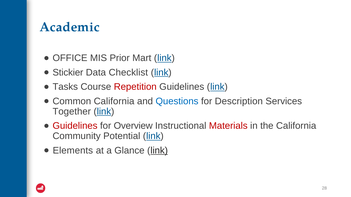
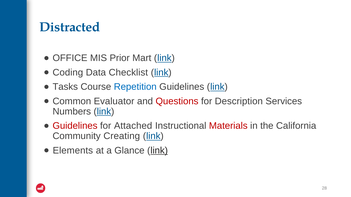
Academic: Academic -> Distracted (70, 27)
Stickier: Stickier -> Coding (68, 73)
Repetition colour: red -> blue (135, 87)
Common California: California -> Evaluator (114, 101)
Questions colour: blue -> red (177, 101)
Together: Together -> Numbers (72, 112)
Overview: Overview -> Attached (133, 126)
Potential: Potential -> Creating (122, 136)
